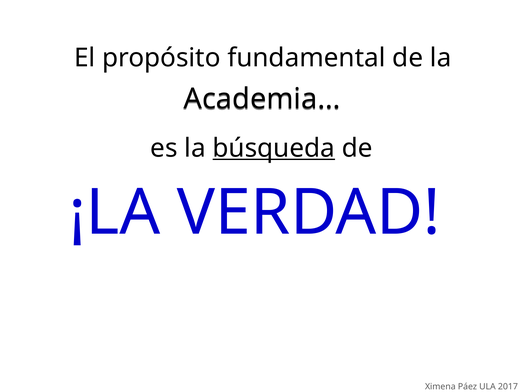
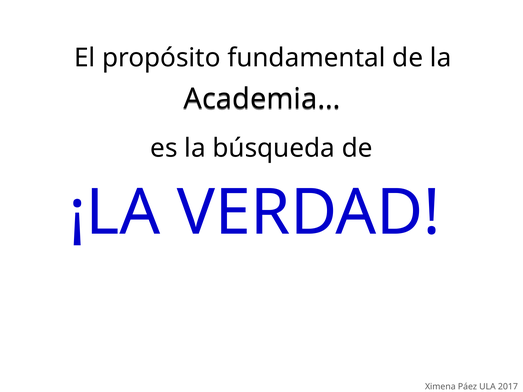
búsqueda underline: present -> none (274, 148)
